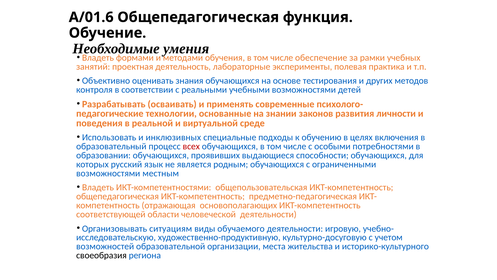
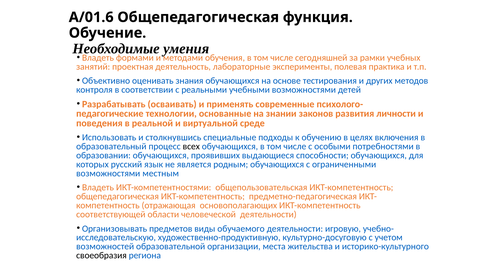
обеспечение: обеспечение -> сегодняшней (321, 58)
инклюзивных: инклюзивных -> столкнувшись (173, 137)
всех colour: red -> black (191, 146)
ситуациям: ситуациям -> предметов (171, 228)
